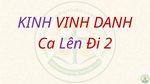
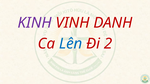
Lên colour: purple -> blue (71, 44)
